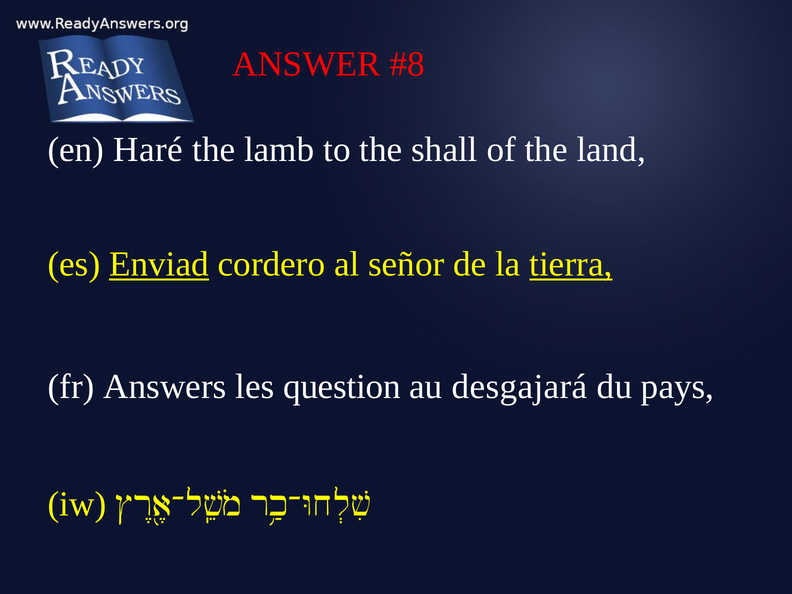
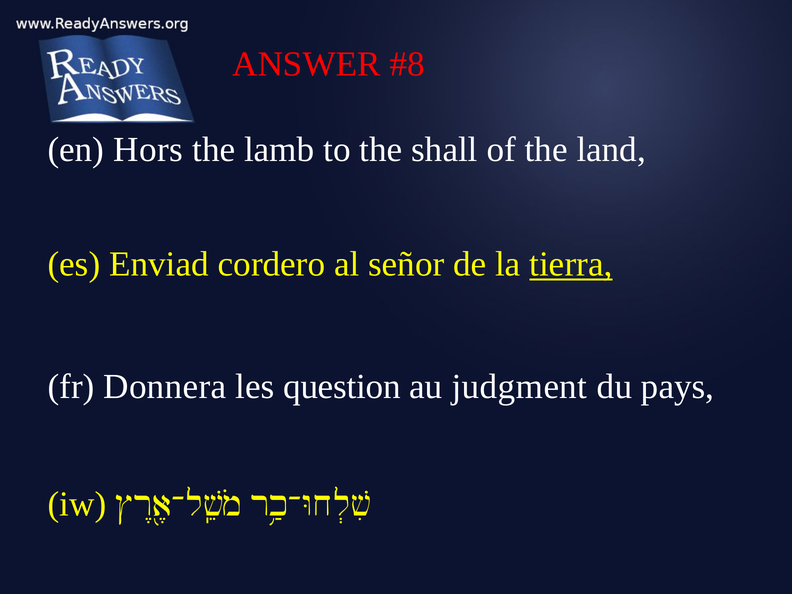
Haré: Haré -> Hors (148, 150)
Enviad underline: present -> none (159, 264)
Answers: Answers -> Donnera (165, 386)
desgajará: desgajará -> judgment (520, 386)
